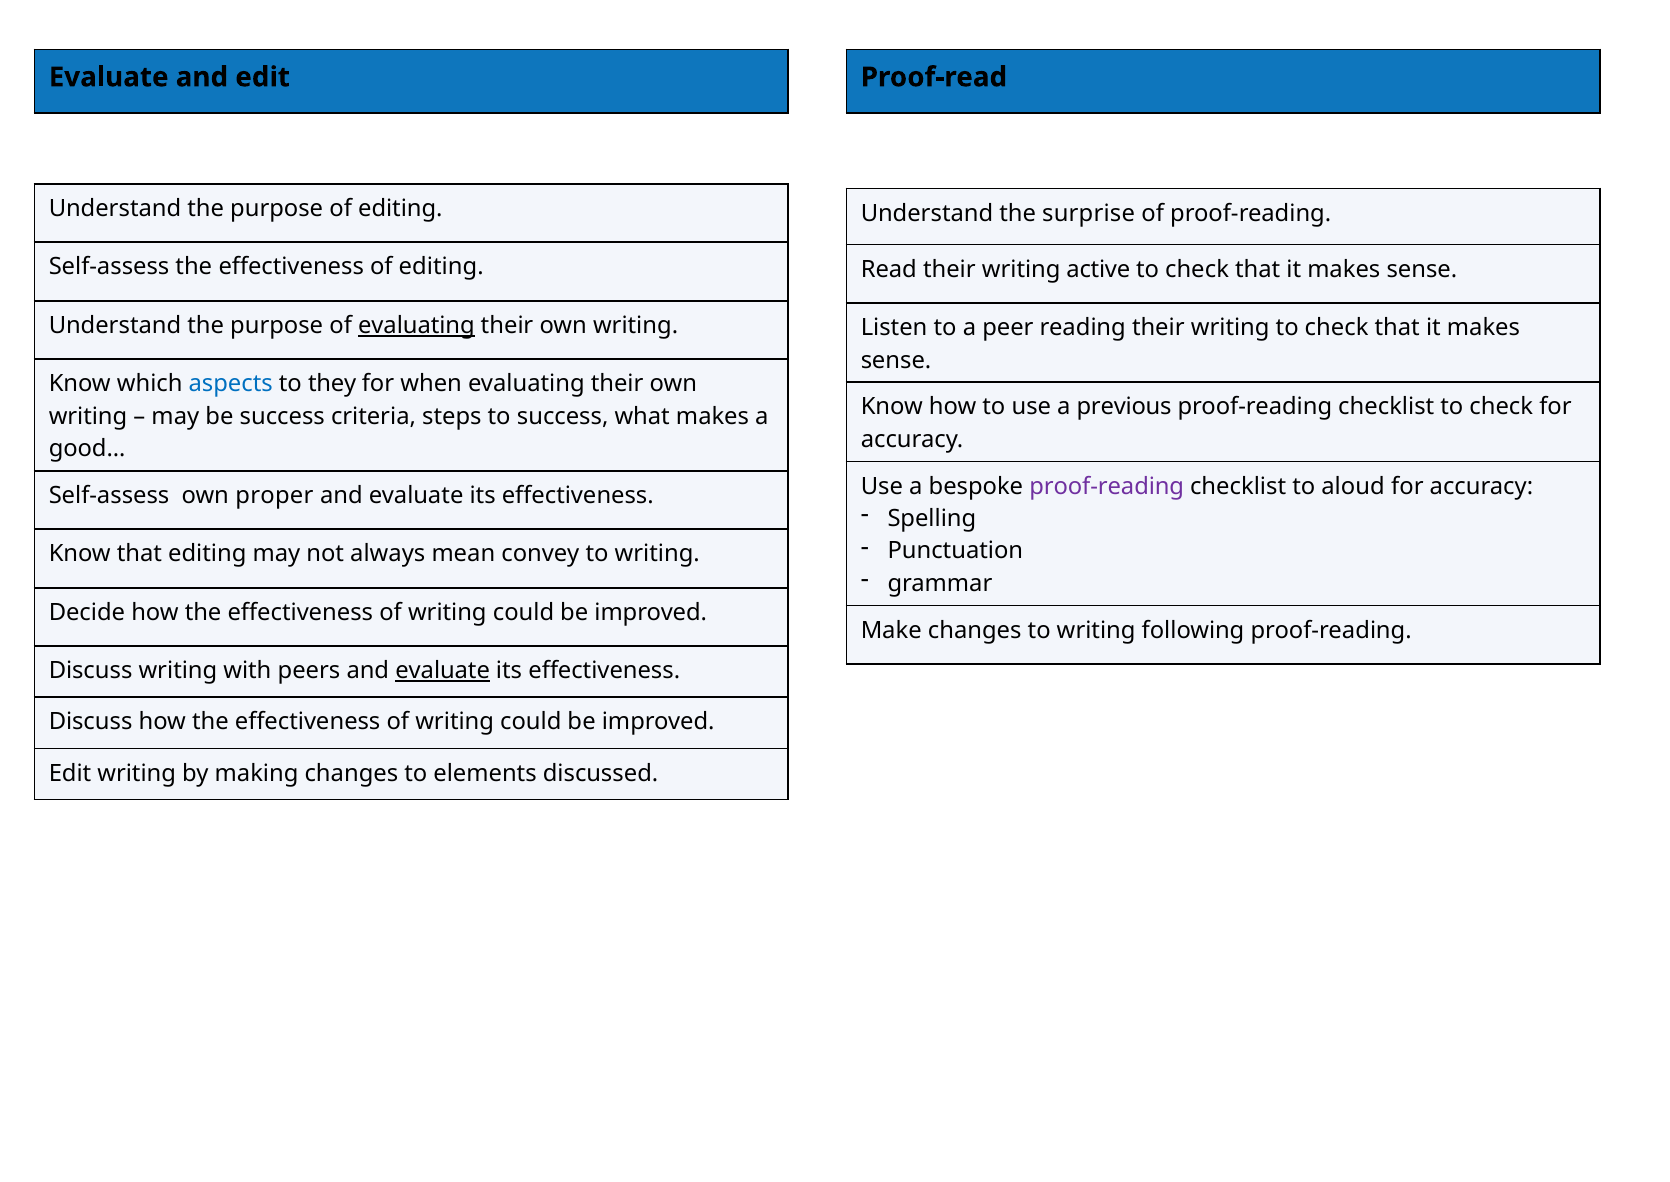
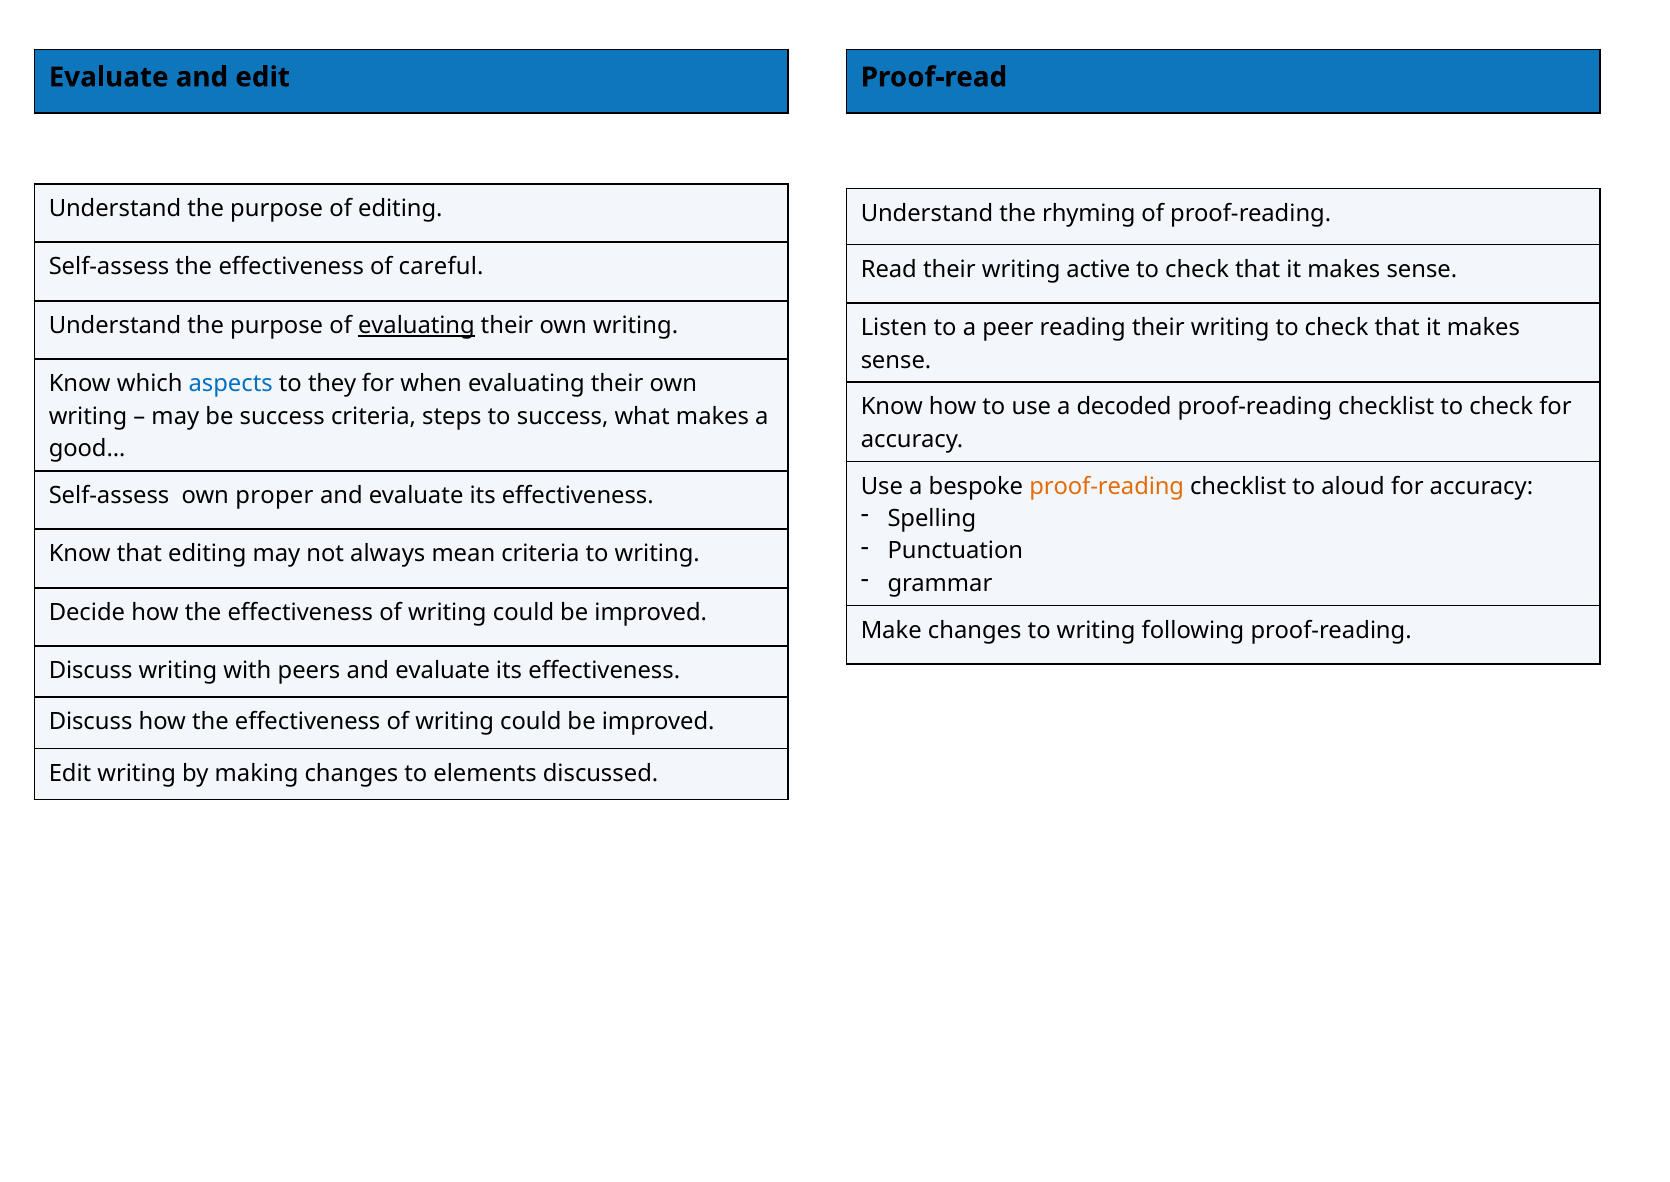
surprise: surprise -> rhyming (1089, 213)
effectiveness of editing: editing -> careful (441, 267)
previous: previous -> decoded (1124, 407)
proof-reading colour: purple -> orange (1107, 486)
mean convey: convey -> criteria (540, 554)
evaluate underline: present -> none (443, 671)
